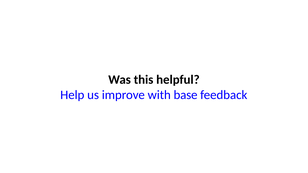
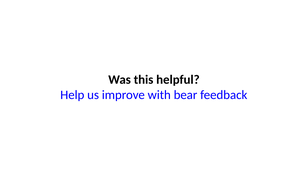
base: base -> bear (185, 95)
